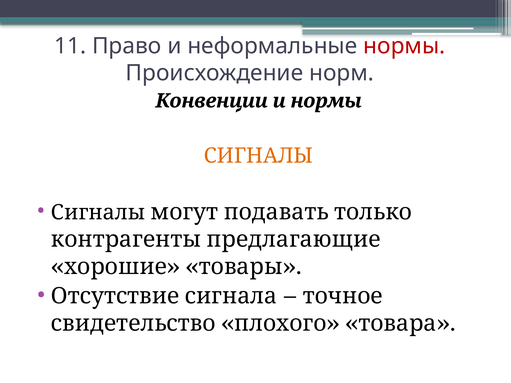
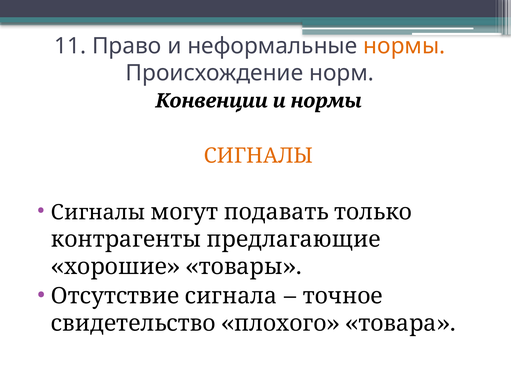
нормы colour: red -> orange (404, 46)
